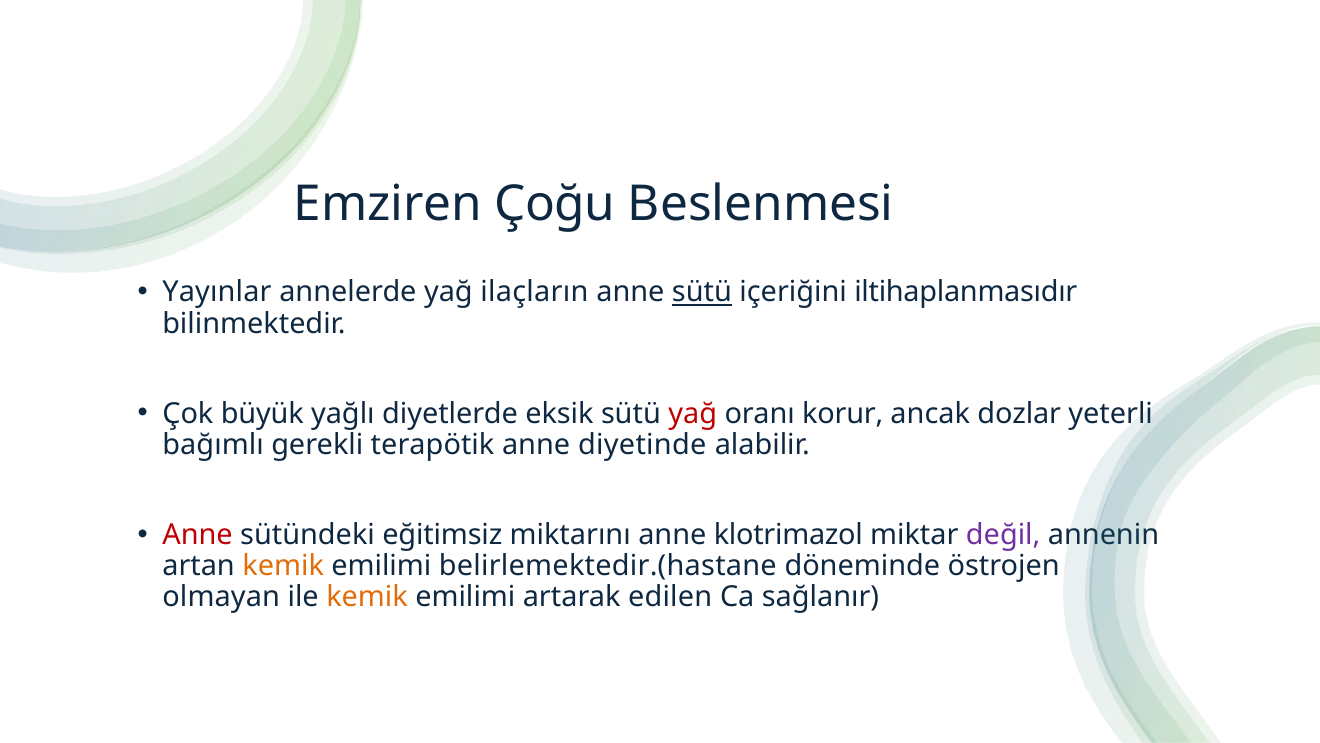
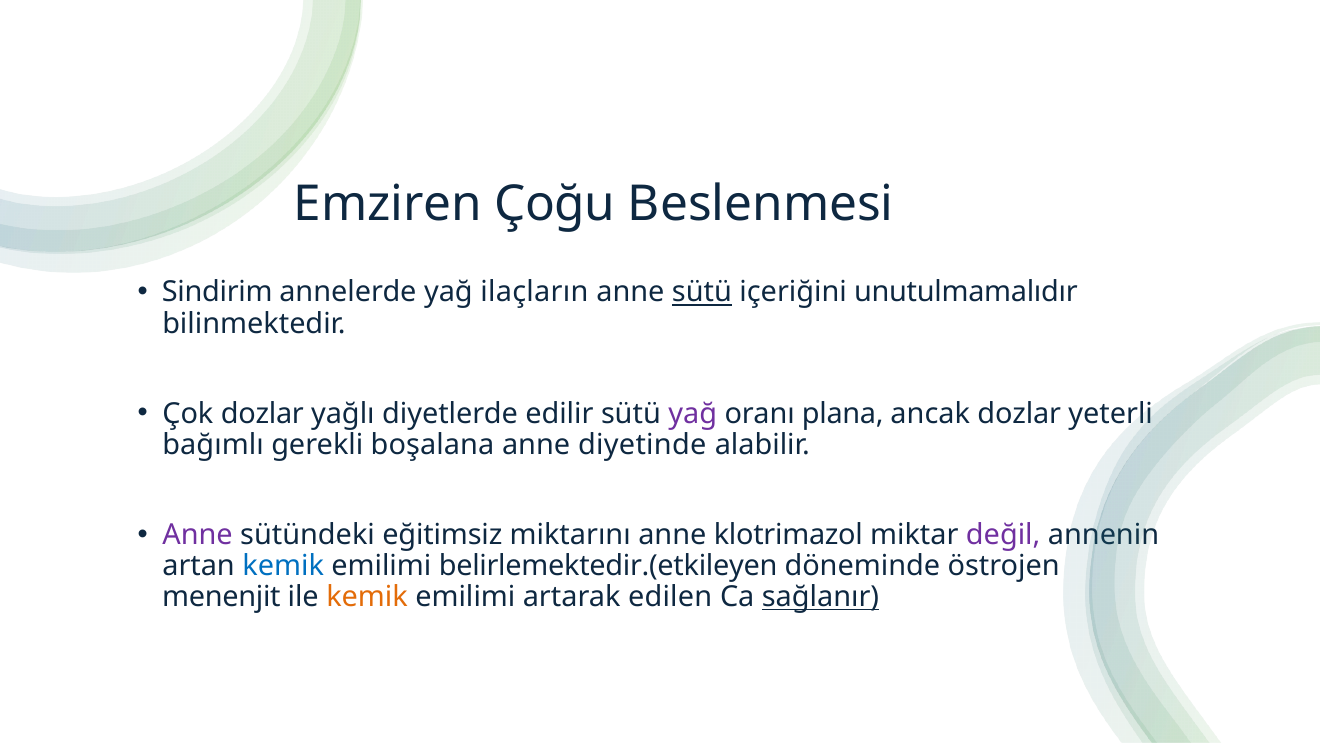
Yayınlar: Yayınlar -> Sindirim (217, 292)
iltihaplanmasıdır: iltihaplanmasıdır -> unutulmamalıdır (966, 292)
Çok büyük: büyük -> dozlar (262, 413)
eksik: eksik -> edilir (559, 413)
yağ colour: red -> purple (693, 413)
korur: korur -> plana (843, 413)
terapötik: terapötik -> boşalana (433, 444)
Anne colour: red -> purple (198, 534)
kemik colour: orange -> blue (283, 566)
belirlemektedir.(hastane: belirlemektedir.(hastane -> belirlemektedir.(etkileyen (608, 566)
olmayan: olmayan -> menenjit (221, 597)
sağlanır underline: none -> present (820, 597)
